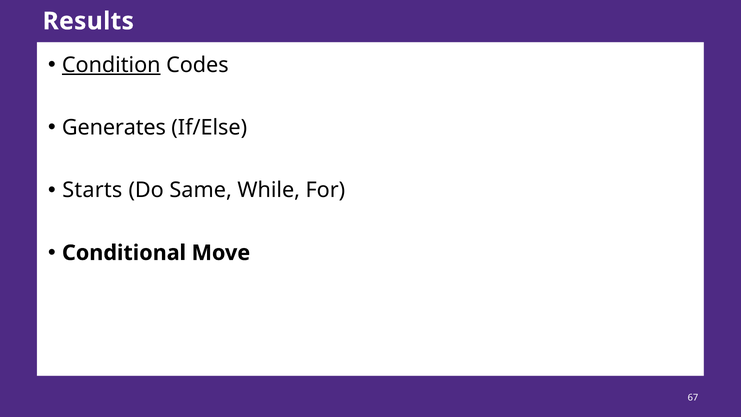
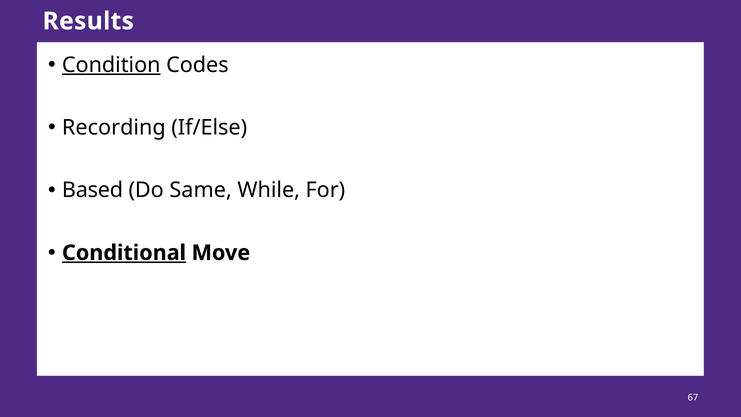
Generates: Generates -> Recording (114, 127)
Starts: Starts -> Based (93, 190)
Conditional underline: none -> present (124, 253)
